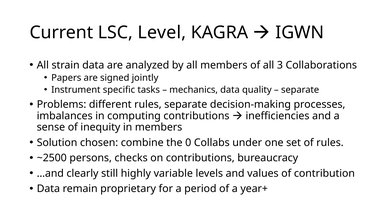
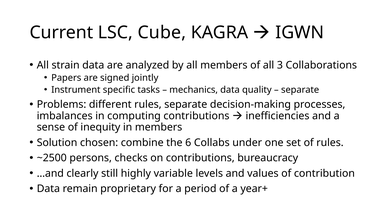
Level: Level -> Cube (162, 33)
0: 0 -> 6 (188, 142)
